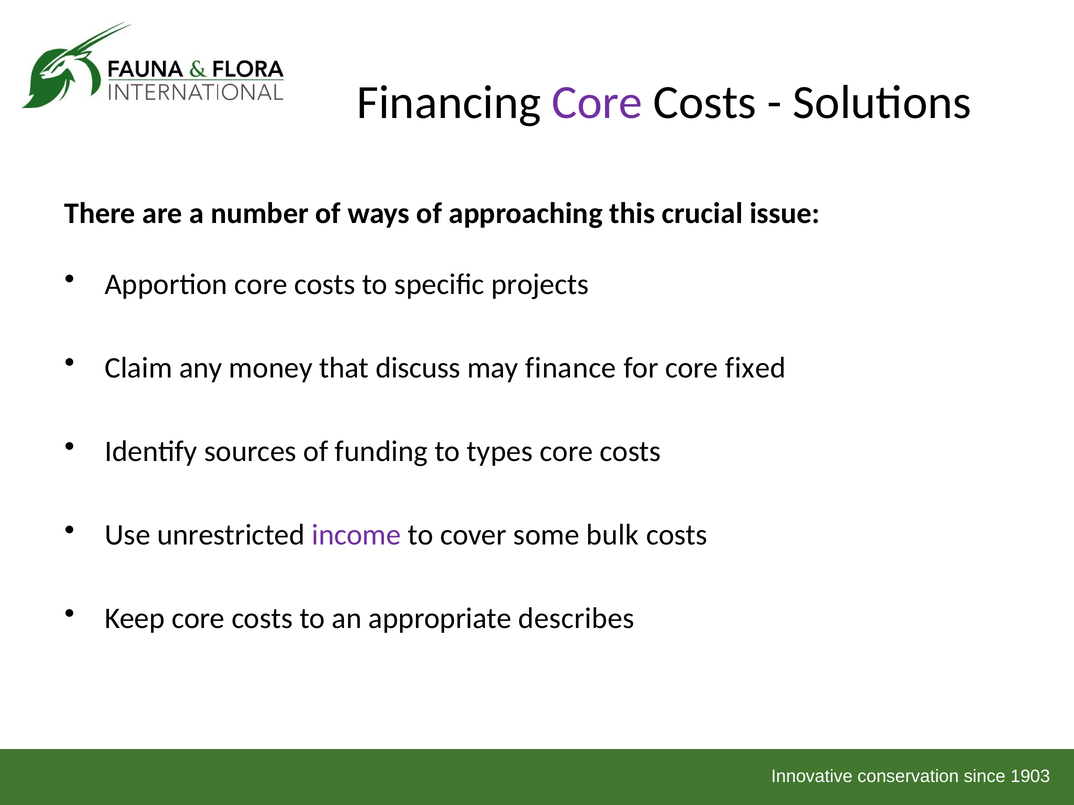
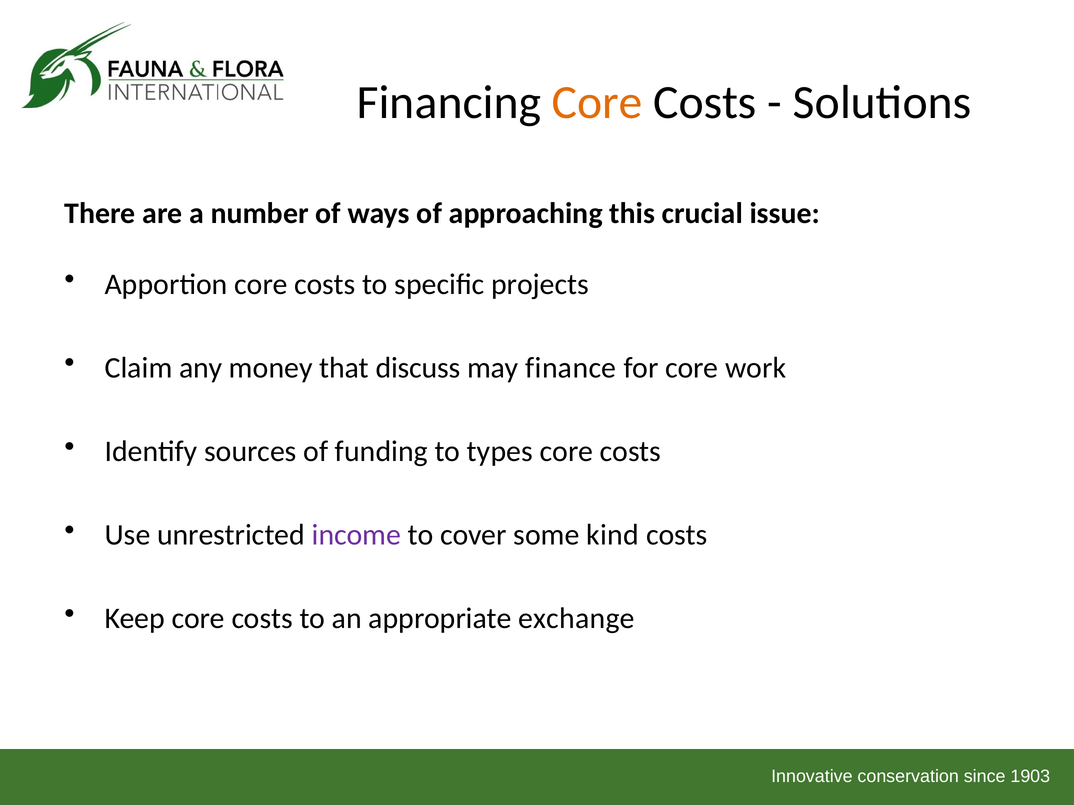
Core colour: purple -> orange (597, 103)
fixed: fixed -> work (756, 368)
bulk: bulk -> kind (613, 535)
describes: describes -> exchange (576, 619)
